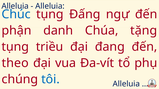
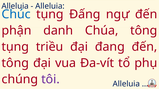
Chúa tặng: tặng -> tông (144, 31)
theo: theo -> tông (15, 63)
tôi colour: blue -> purple (51, 80)
